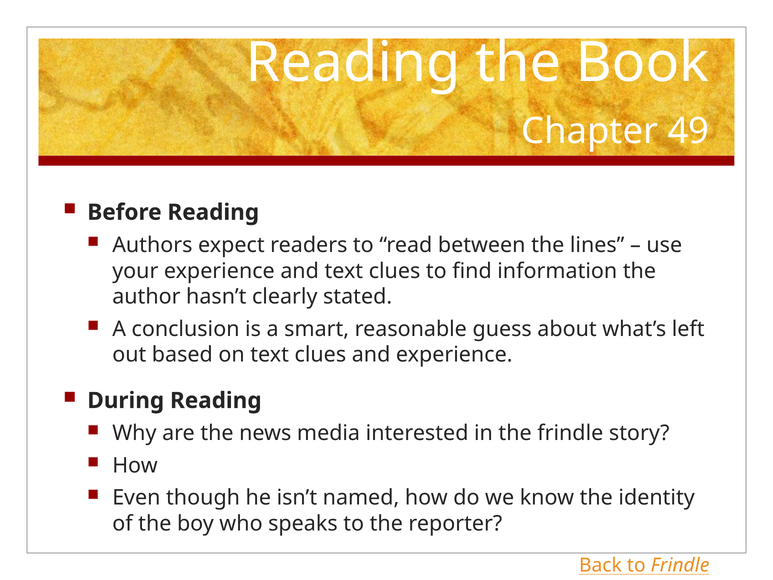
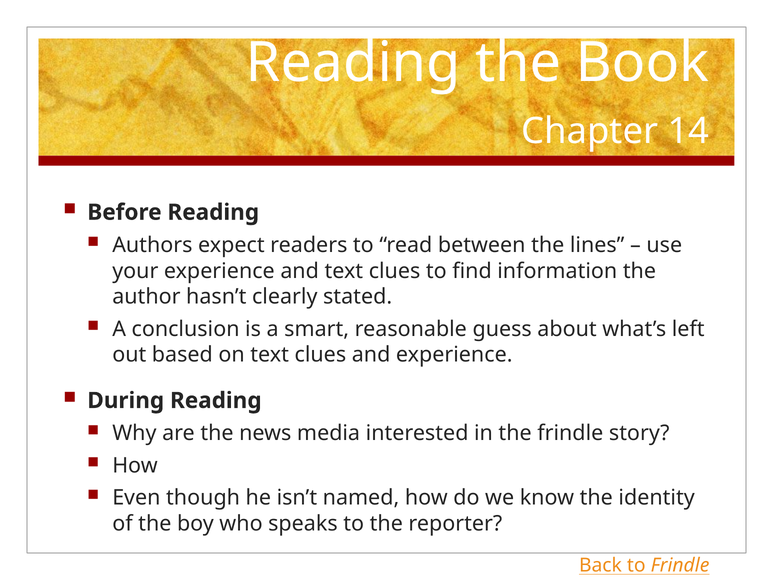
49: 49 -> 14 (689, 131)
